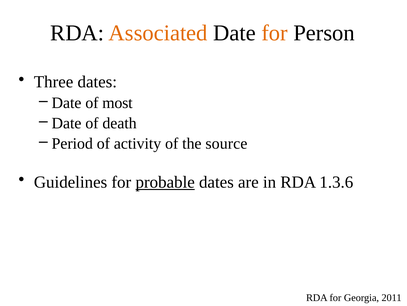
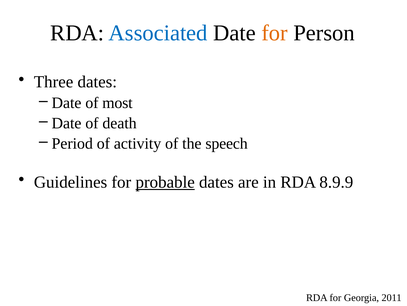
Associated colour: orange -> blue (158, 33)
source: source -> speech (227, 143)
1.3.6: 1.3.6 -> 8.9.9 (336, 182)
